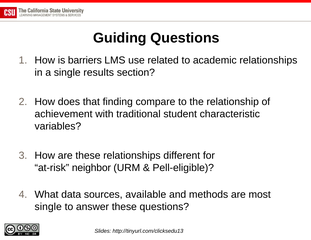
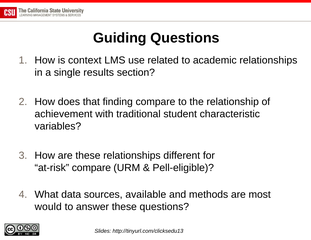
barriers: barriers -> context (85, 60)
at-risk neighbor: neighbor -> compare (91, 168)
single: single -> would (48, 207)
